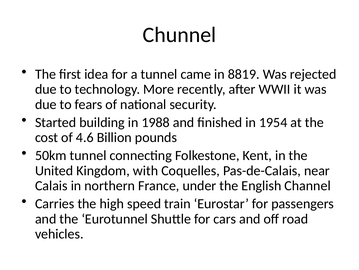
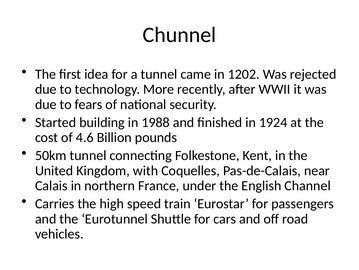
8819: 8819 -> 1202 (244, 74)
1954: 1954 -> 1924 (273, 122)
